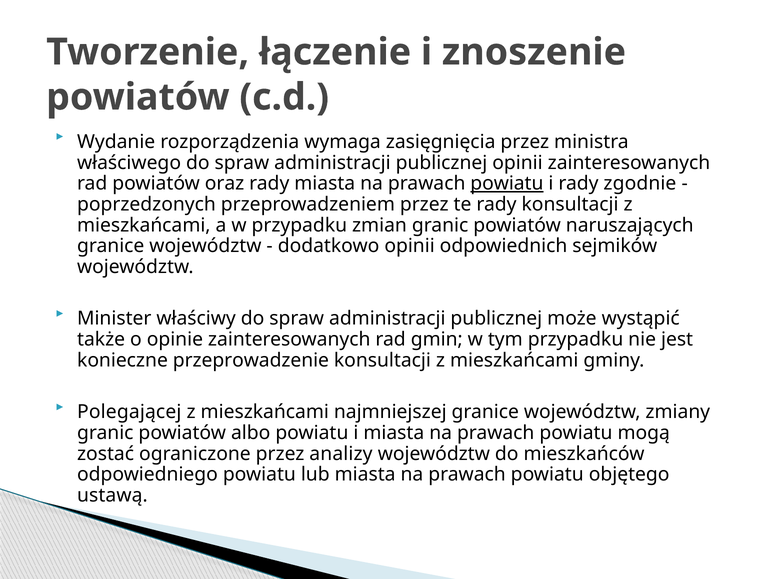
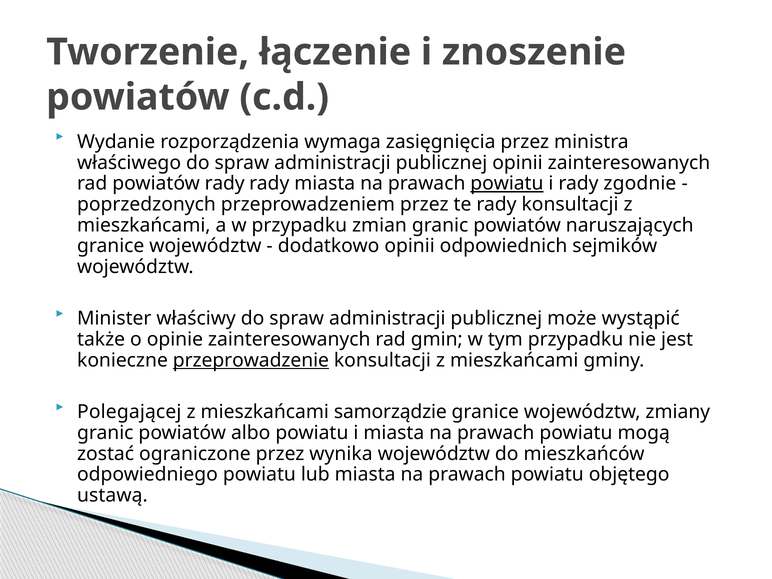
powiatów oraz: oraz -> rady (225, 184)
przeprowadzenie underline: none -> present (251, 360)
najmniejszej: najmniejszej -> samorządzie (390, 412)
analizy: analizy -> wynika (341, 454)
